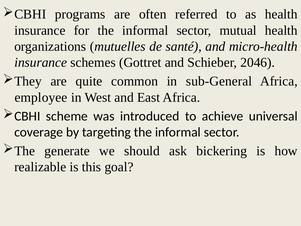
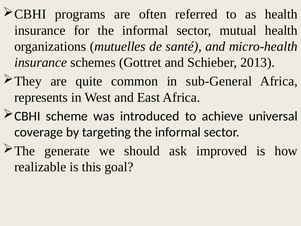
2046: 2046 -> 2013 (258, 62)
employee: employee -> represents (41, 97)
bickering: bickering -> improved (222, 151)
